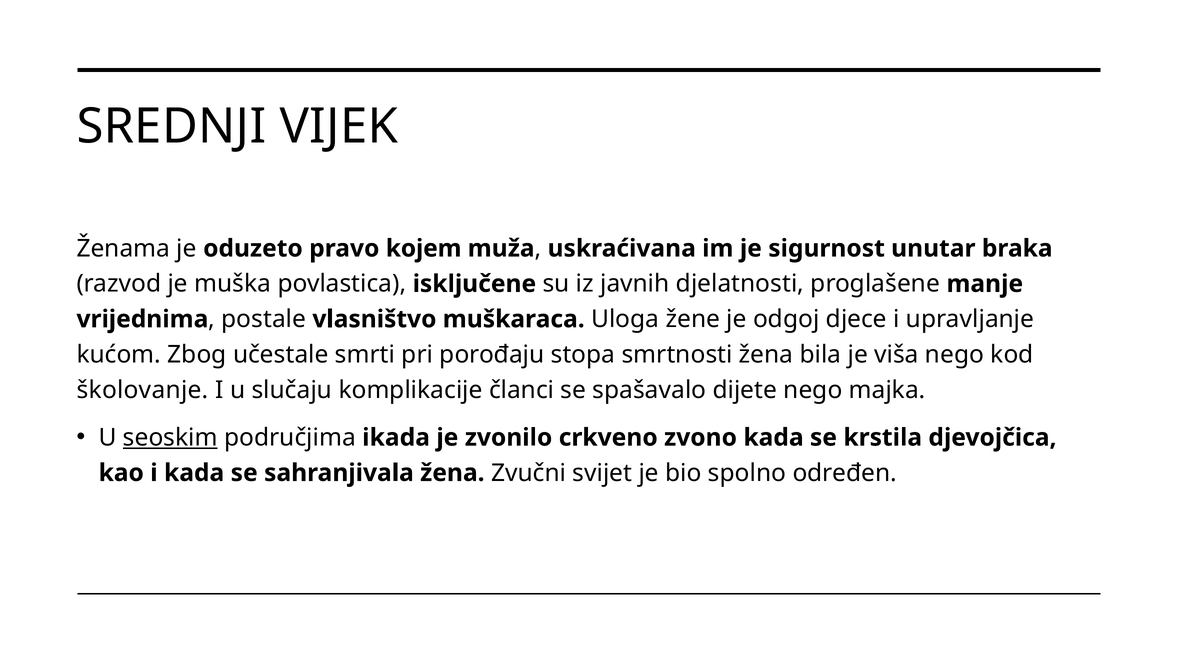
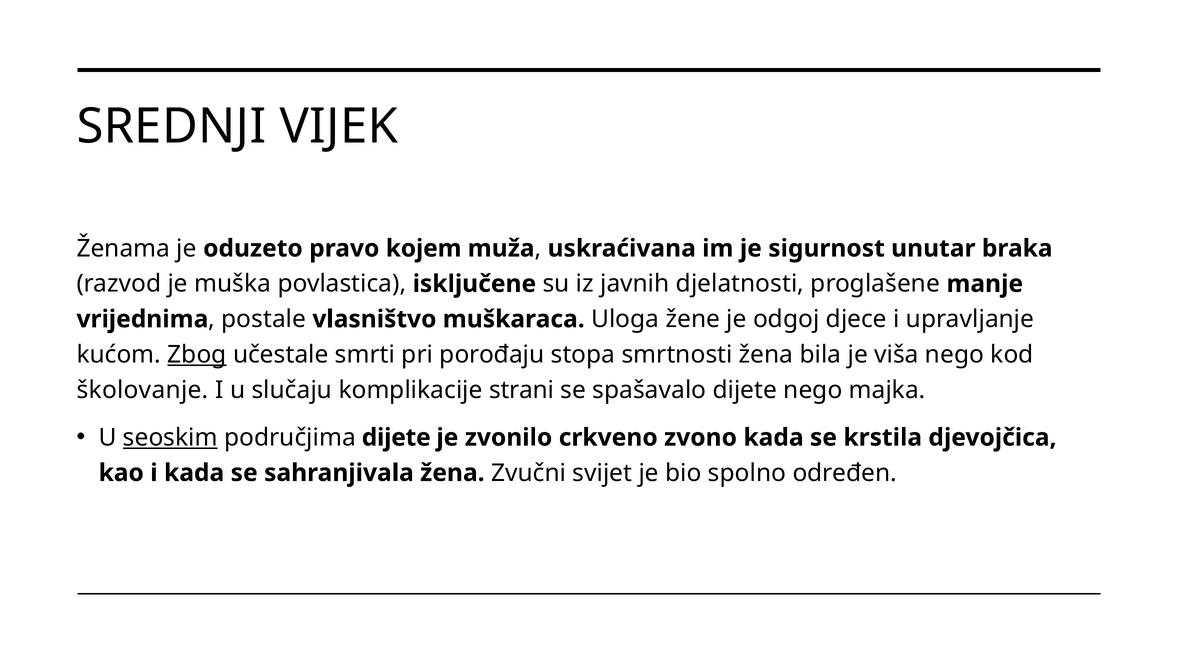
Zbog underline: none -> present (197, 354)
članci: članci -> strani (522, 390)
područjima ikada: ikada -> dijete (396, 437)
